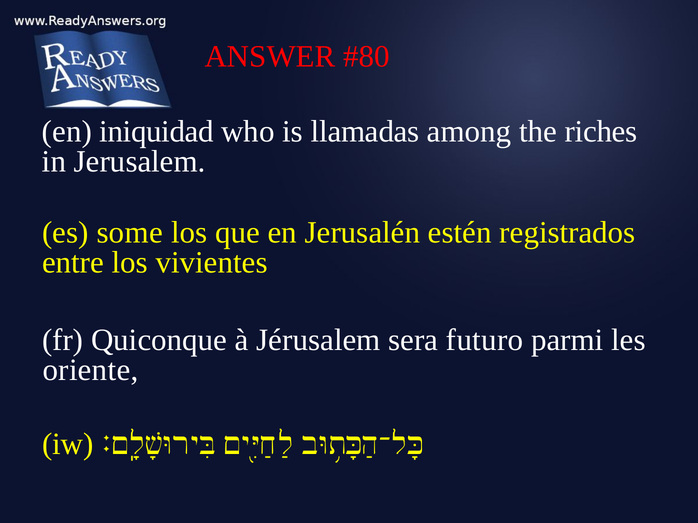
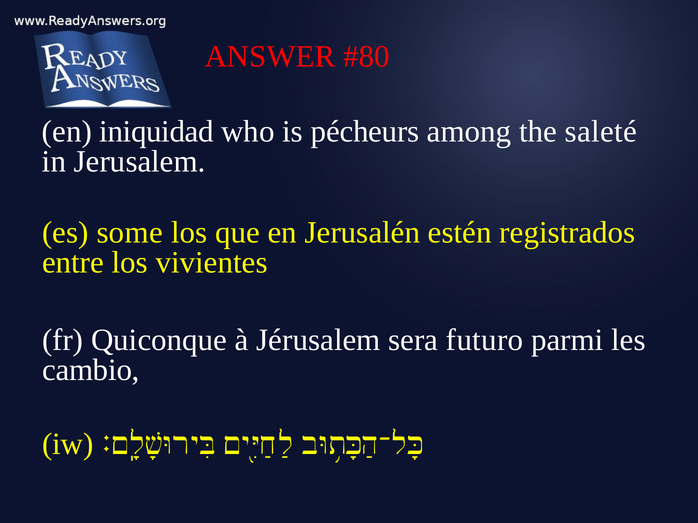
llamadas: llamadas -> pécheurs (365, 132)
riches: riches -> saleté (601, 132)
oriente: oriente -> cambio (91, 370)
